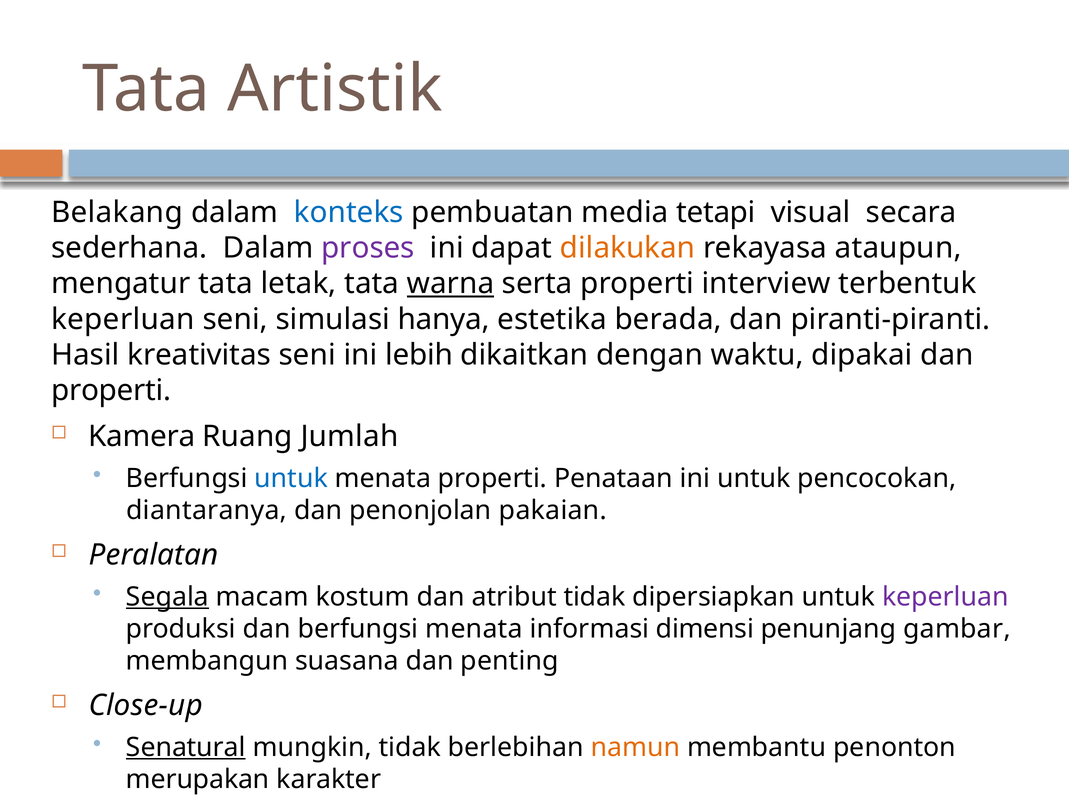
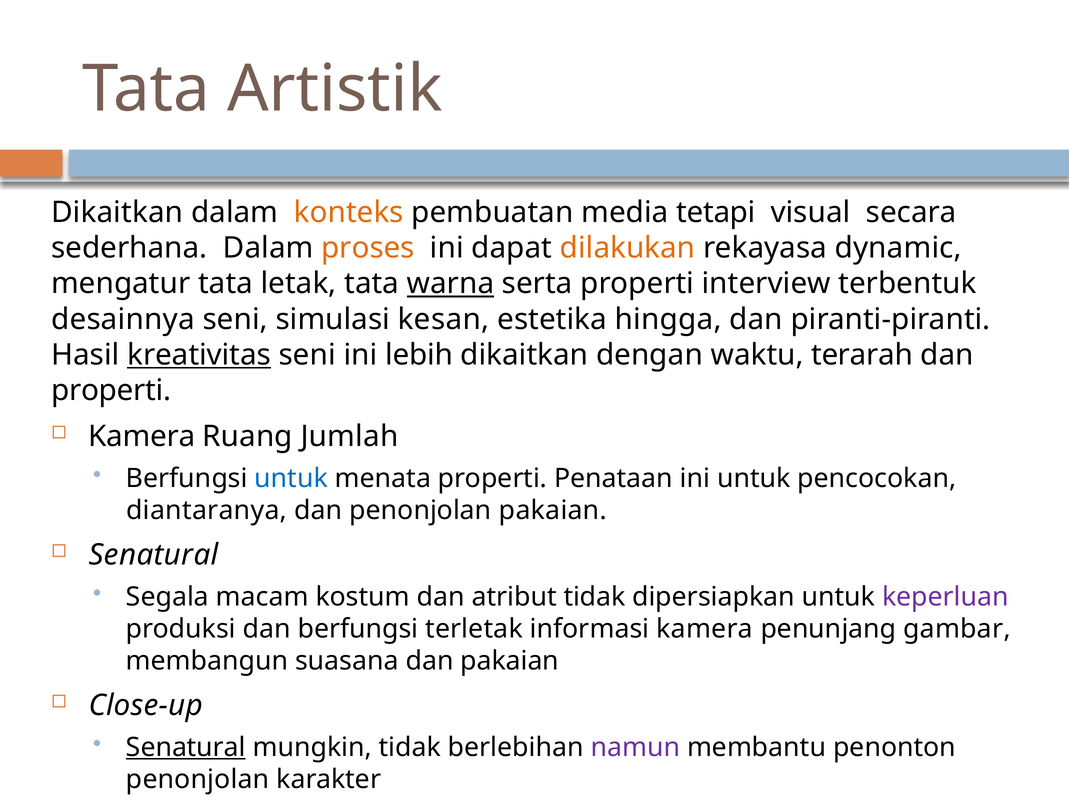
Belakang: Belakang -> Dikaitkan (117, 212)
konteks colour: blue -> orange (349, 212)
proses colour: purple -> orange (368, 248)
ataupun: ataupun -> dynamic (898, 248)
keperluan: keperluan -> desainnya (123, 319)
hanya: hanya -> kesan (443, 319)
berada: berada -> hingga (668, 319)
kreativitas underline: none -> present (199, 355)
dipakai: dipakai -> terarah (862, 355)
Peralatan: Peralatan -> Senatural (154, 555)
Segala underline: present -> none (167, 597)
berfungsi menata: menata -> terletak (474, 629)
informasi dimensi: dimensi -> kamera (705, 629)
dan penting: penting -> pakaian (510, 661)
namun colour: orange -> purple (635, 747)
merupakan: merupakan -> penonjolan (198, 779)
